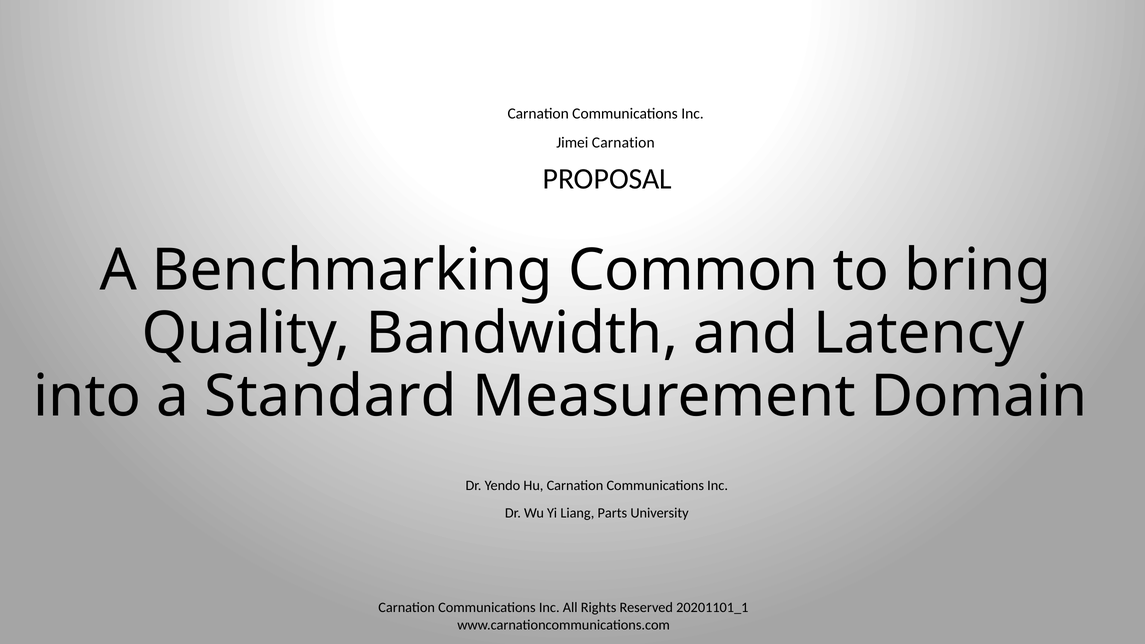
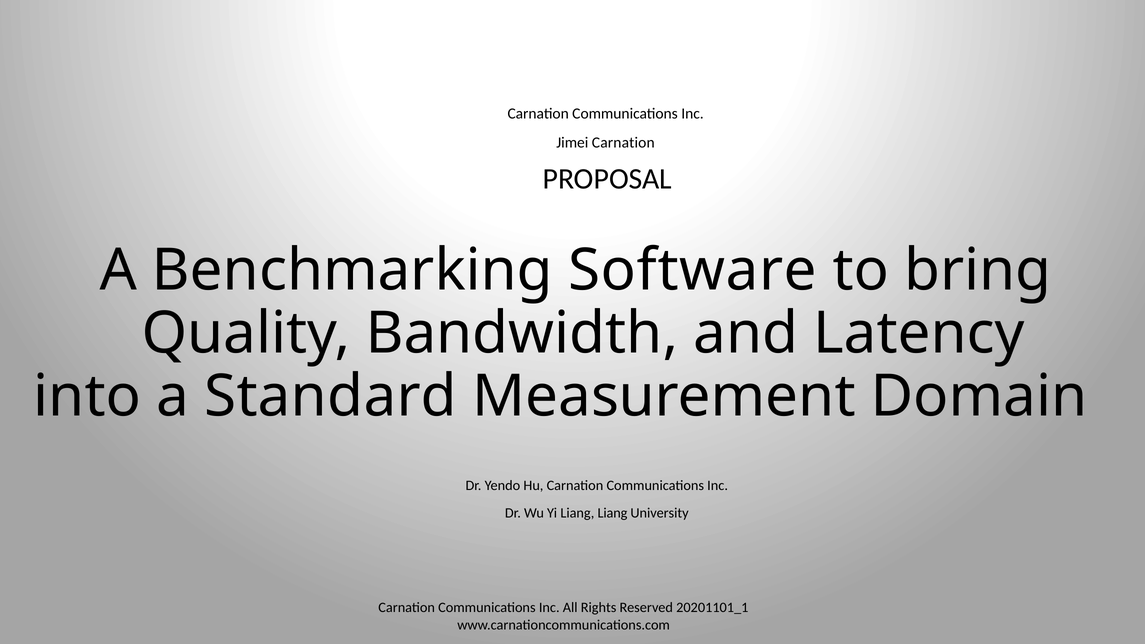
Common: Common -> Software (693, 270)
Liang Parts: Parts -> Liang (612, 513)
